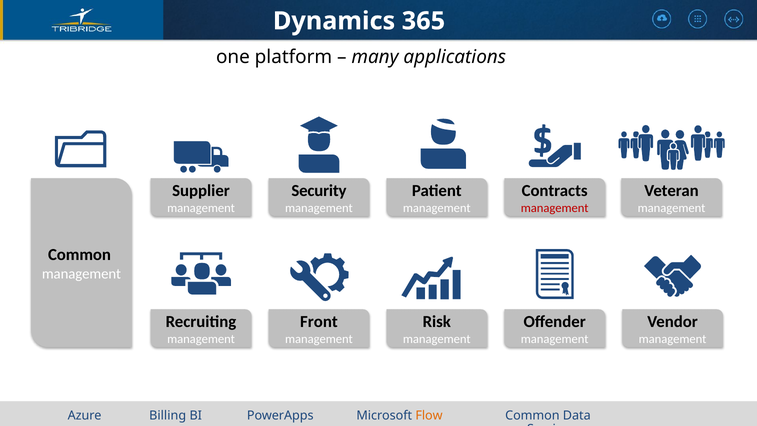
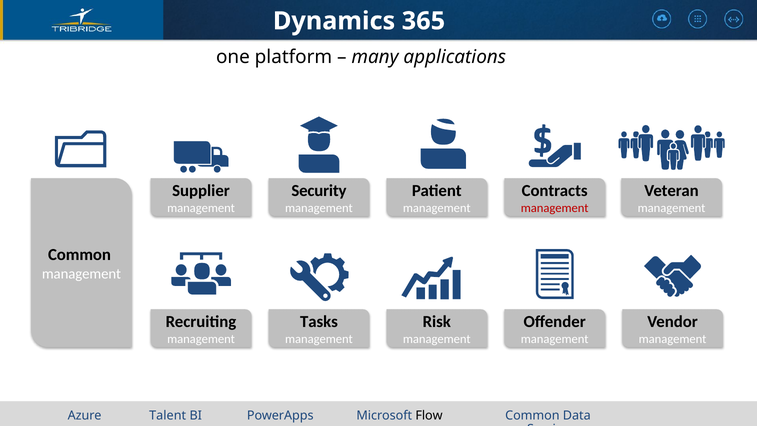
Front: Front -> Tasks (319, 322)
Billing: Billing -> Talent (168, 415)
Flow colour: orange -> black (429, 415)
